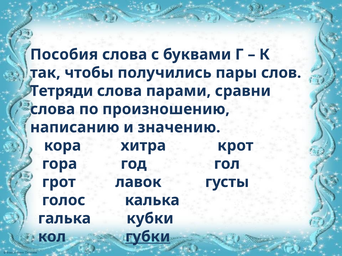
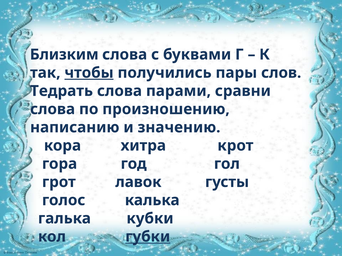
Пособия: Пособия -> Близким (64, 55)
чтобы underline: none -> present (89, 73)
Тетряди: Тетряди -> Тедрать (62, 91)
